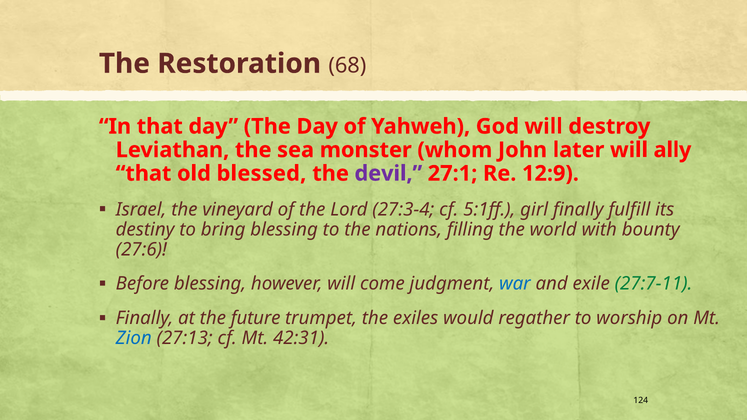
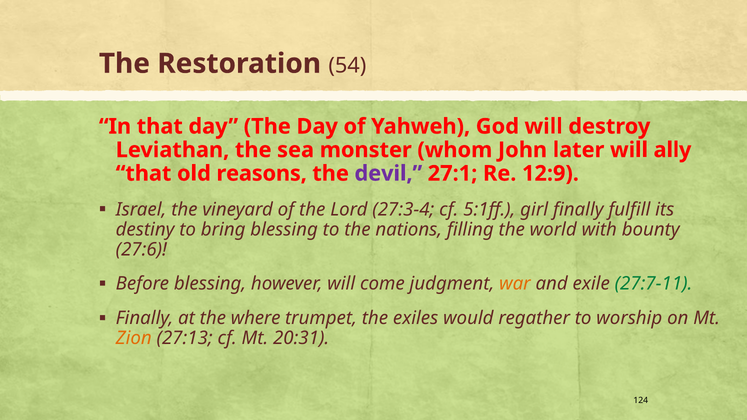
68: 68 -> 54 (347, 66)
blessed: blessed -> reasons (262, 174)
war colour: blue -> orange (515, 284)
future: future -> where (256, 318)
Zion colour: blue -> orange (134, 338)
42:31: 42:31 -> 20:31 (301, 338)
